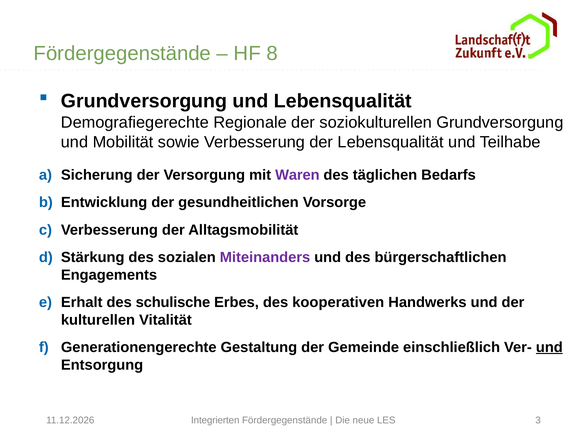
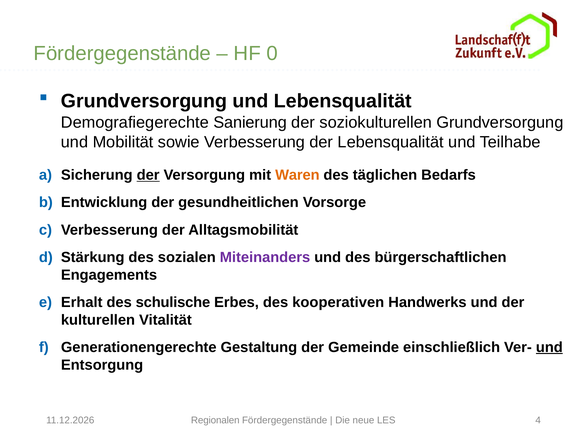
8: 8 -> 0 (272, 54)
Regionale: Regionale -> Sanierung (250, 122)
der underline: none -> present (148, 175)
Waren colour: purple -> orange (297, 175)
Integrierten: Integrierten -> Regionalen (215, 420)
3: 3 -> 4 (538, 420)
